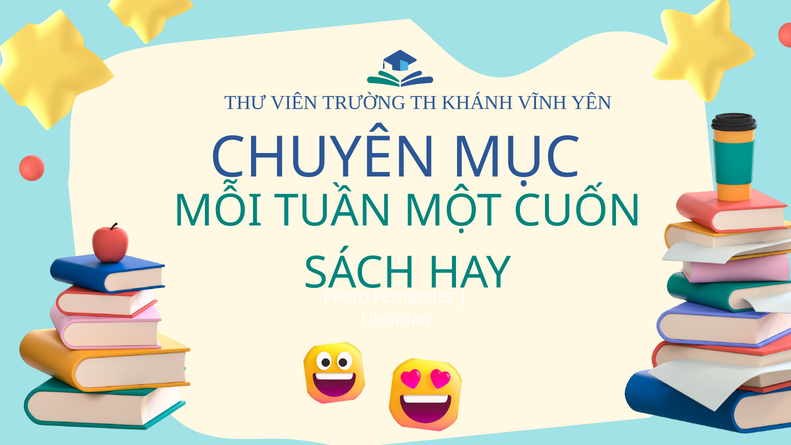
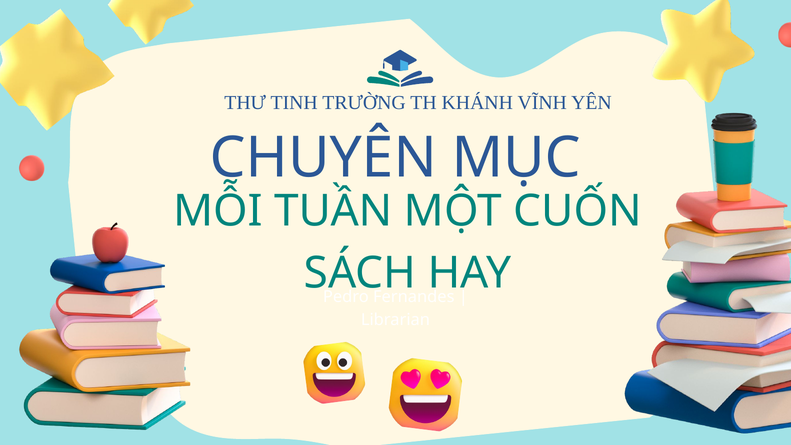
VIÊN: VIÊN -> TINH (294, 103)
